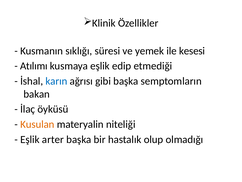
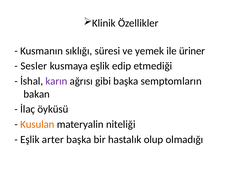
kesesi: kesesi -> üriner (192, 51)
Atılımı: Atılımı -> Sesler (34, 66)
karın colour: blue -> purple (56, 81)
